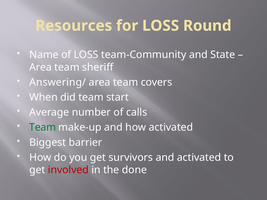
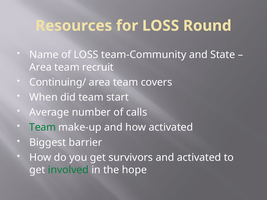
sheriff: sheriff -> recruit (98, 67)
Answering/: Answering/ -> Continuing/ (58, 82)
involved colour: red -> green (68, 170)
done: done -> hope (134, 170)
